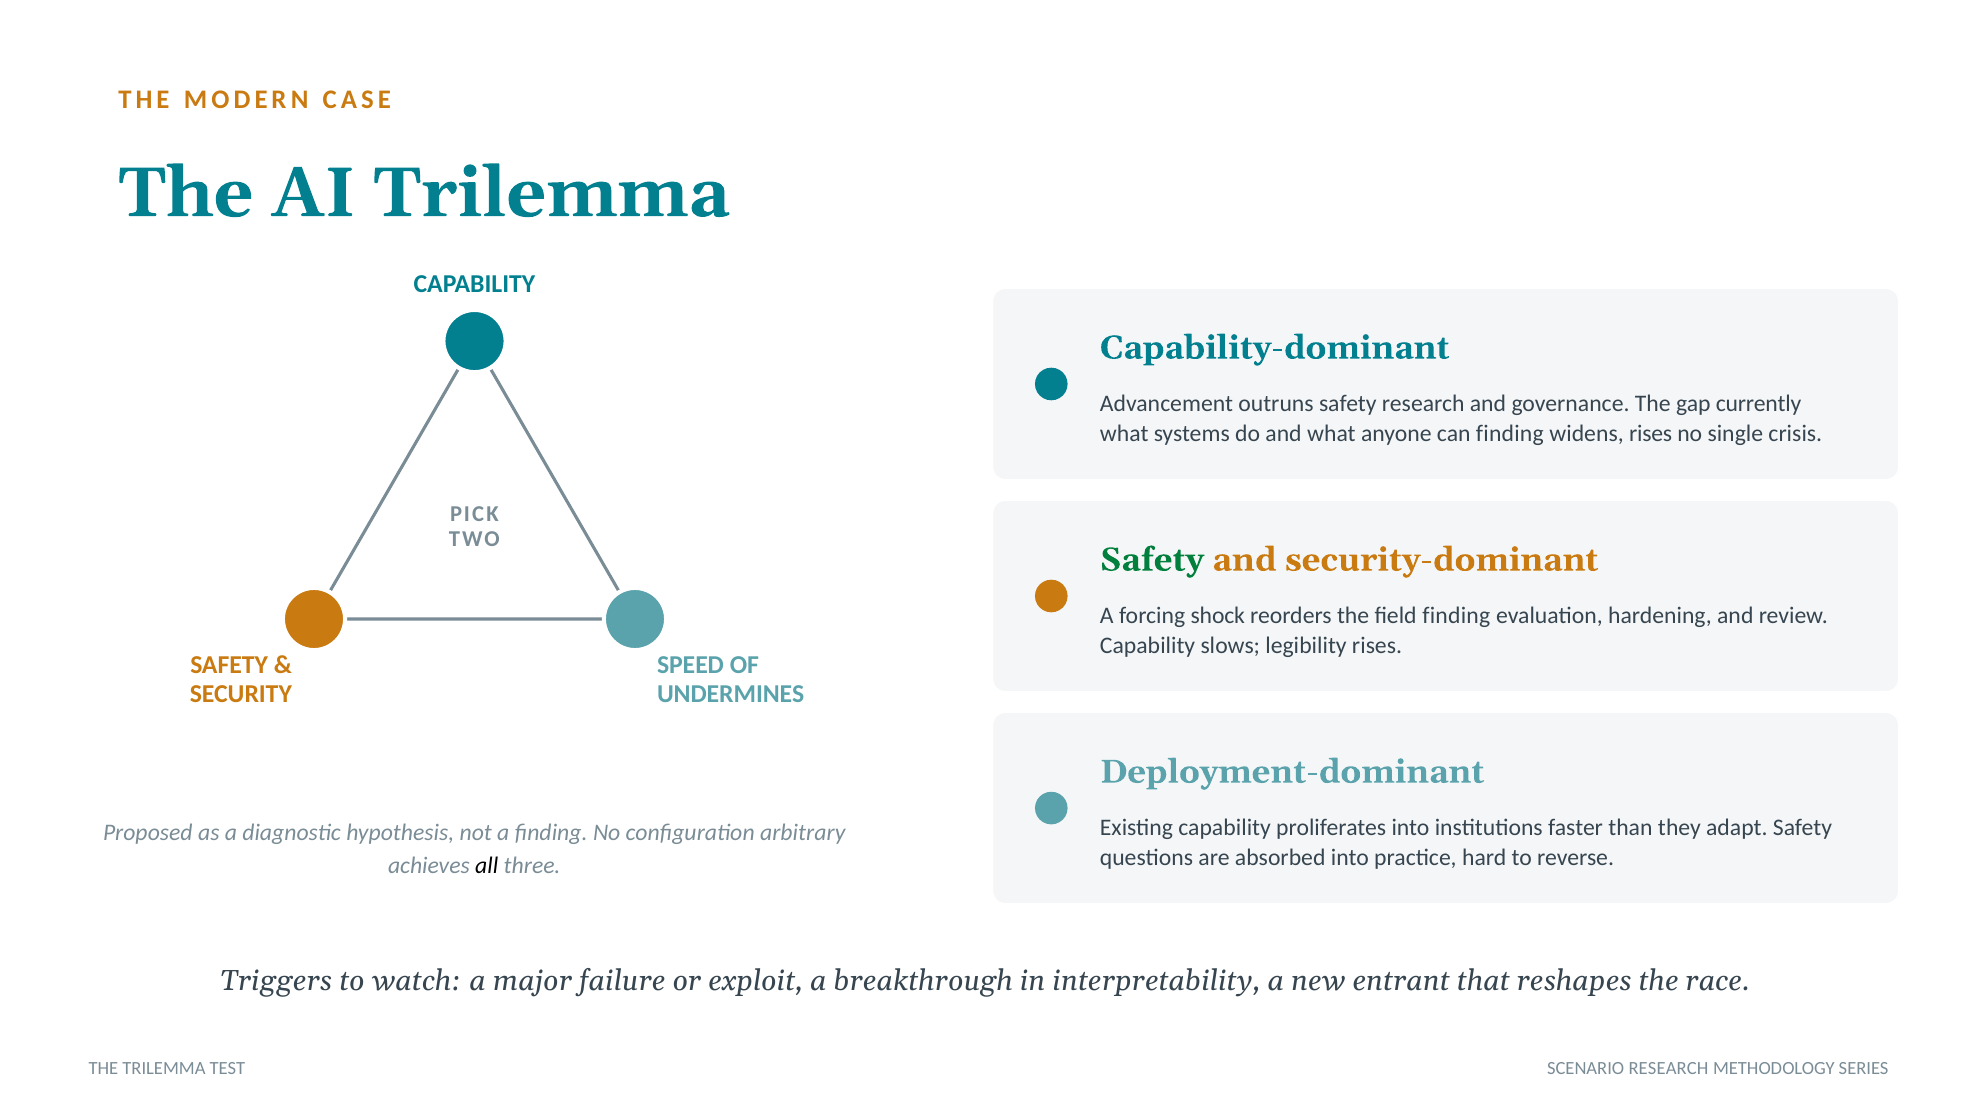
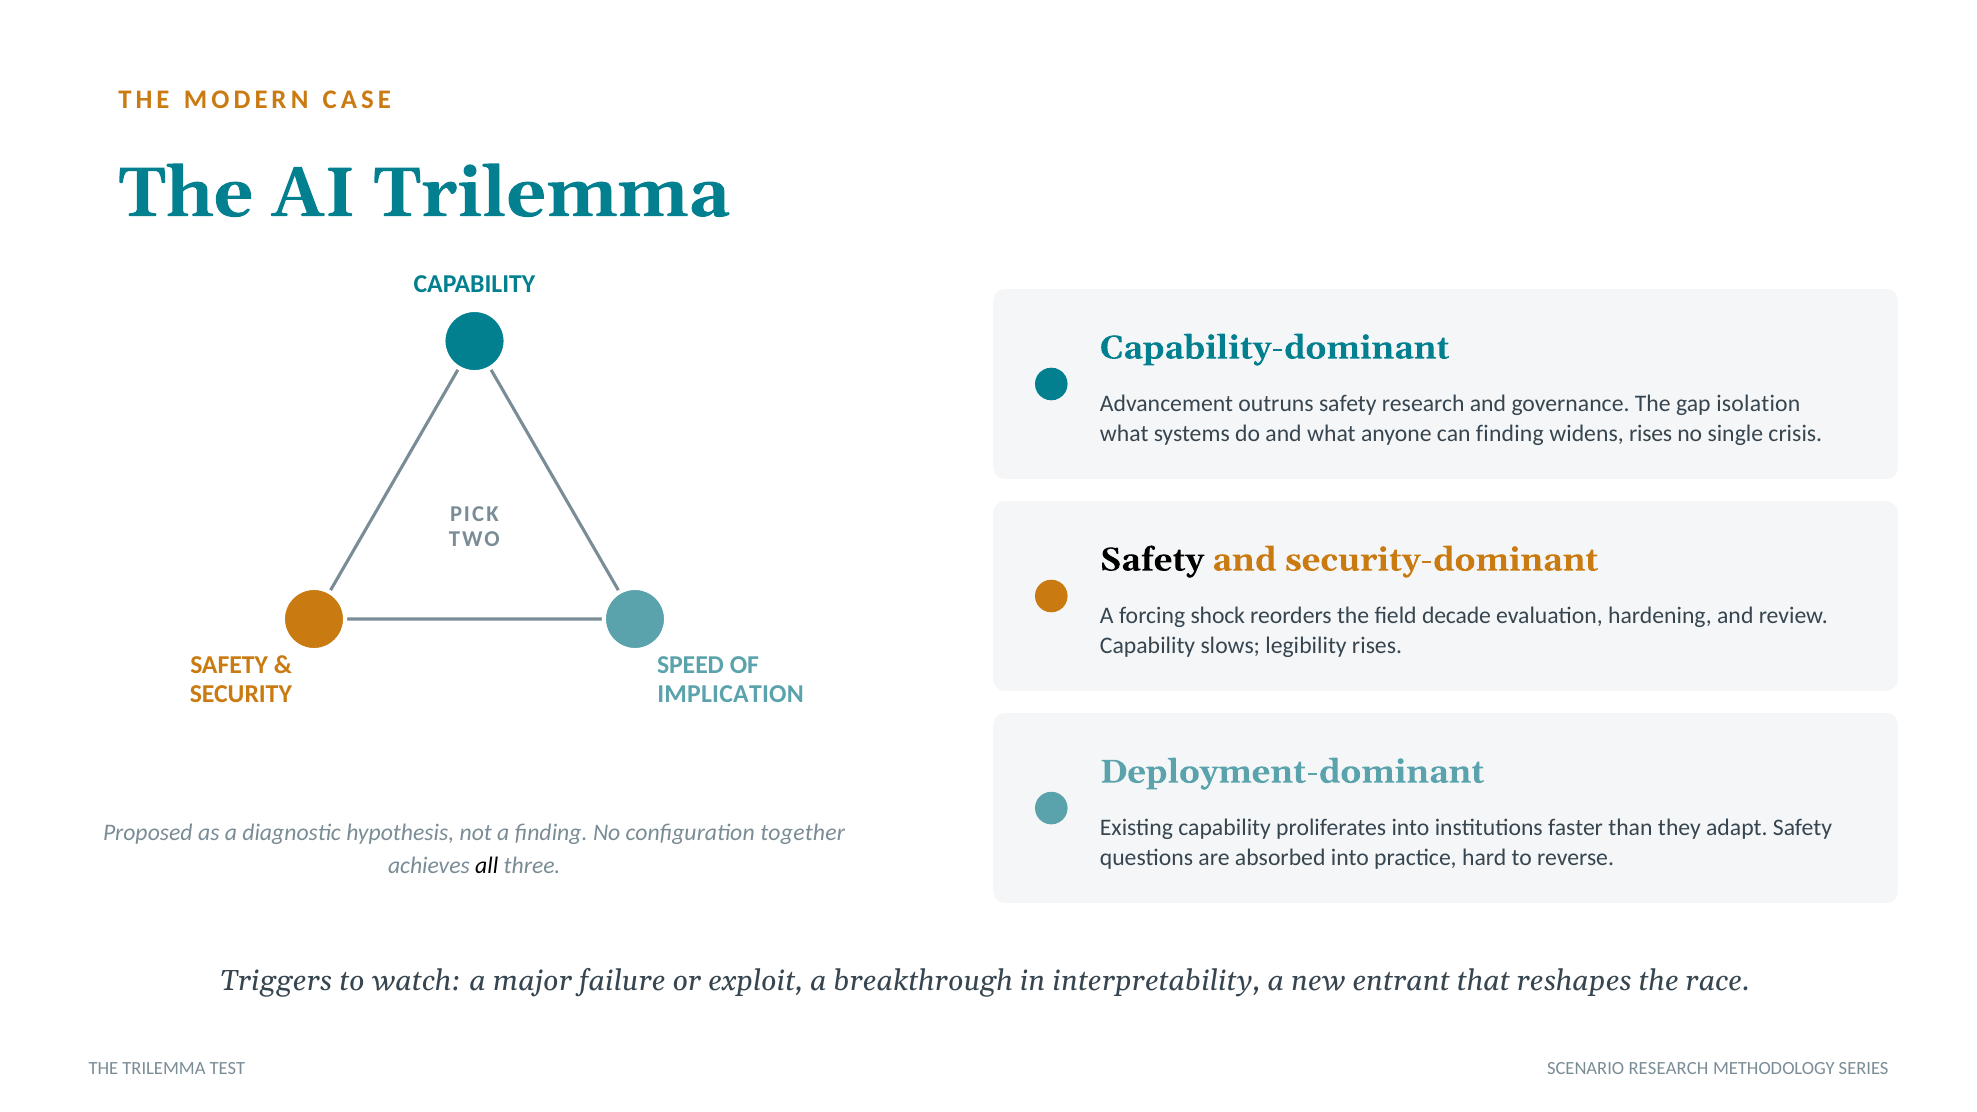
currently: currently -> isolation (1758, 403)
Safety colour: green -> black (1152, 560)
field finding: finding -> decade (1456, 615)
UNDERMINES: UNDERMINES -> IMPLICATION (730, 694)
arbitrary: arbitrary -> together (803, 833)
